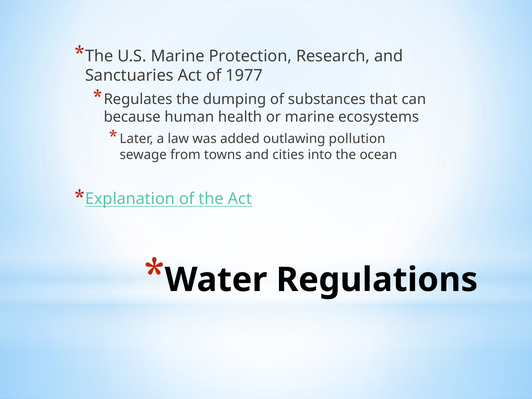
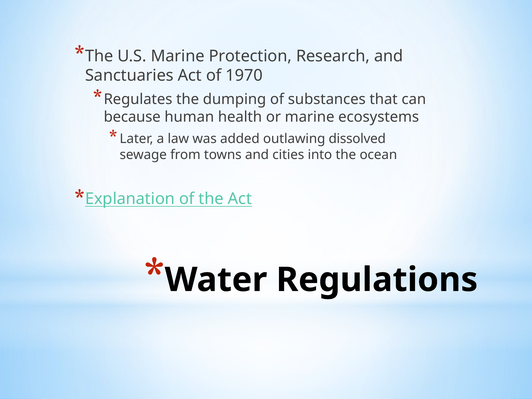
1977: 1977 -> 1970 (244, 76)
pollution: pollution -> dissolved (357, 139)
